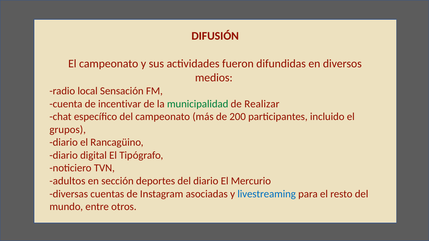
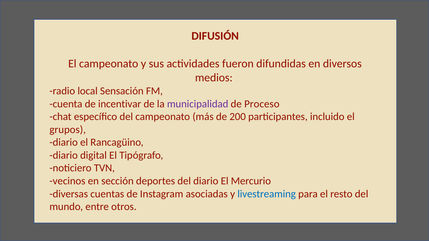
municipalidad colour: green -> purple (198, 104)
Realizar: Realizar -> Proceso (262, 104)
adultos: adultos -> vecinos (67, 181)
